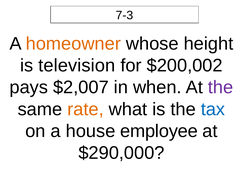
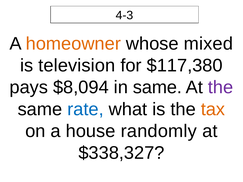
7-3: 7-3 -> 4-3 (125, 15)
height: height -> mixed (208, 44)
$200,002: $200,002 -> $117,380 (185, 66)
$2,007: $2,007 -> $8,094 (81, 88)
in when: when -> same (157, 88)
rate colour: orange -> blue (85, 109)
tax colour: blue -> orange (213, 109)
employee: employee -> randomly (159, 131)
$290,000: $290,000 -> $338,327 (121, 153)
